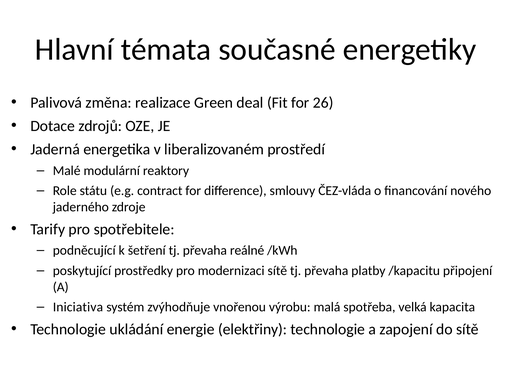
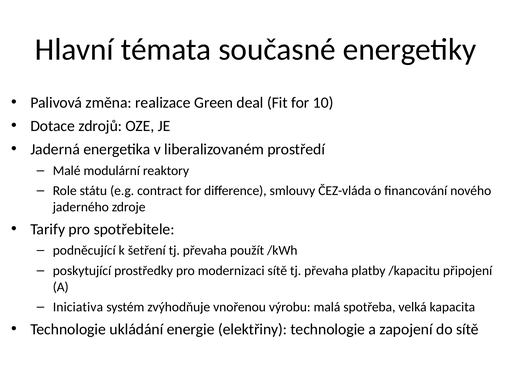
26: 26 -> 10 (323, 103)
reálné: reálné -> použít (247, 251)
